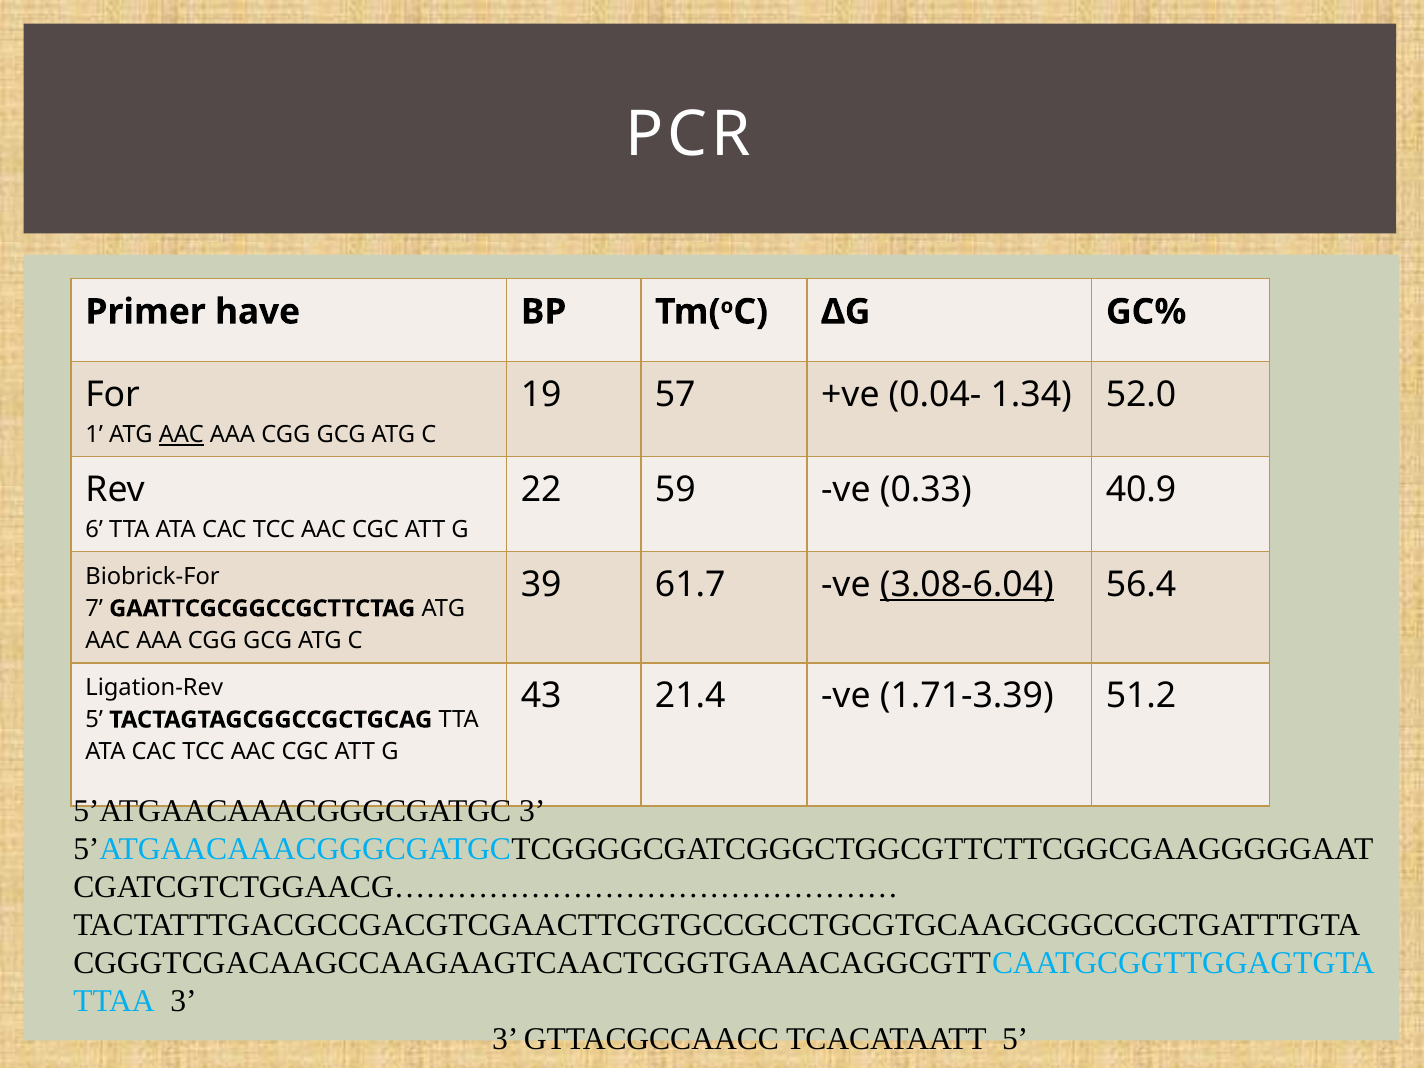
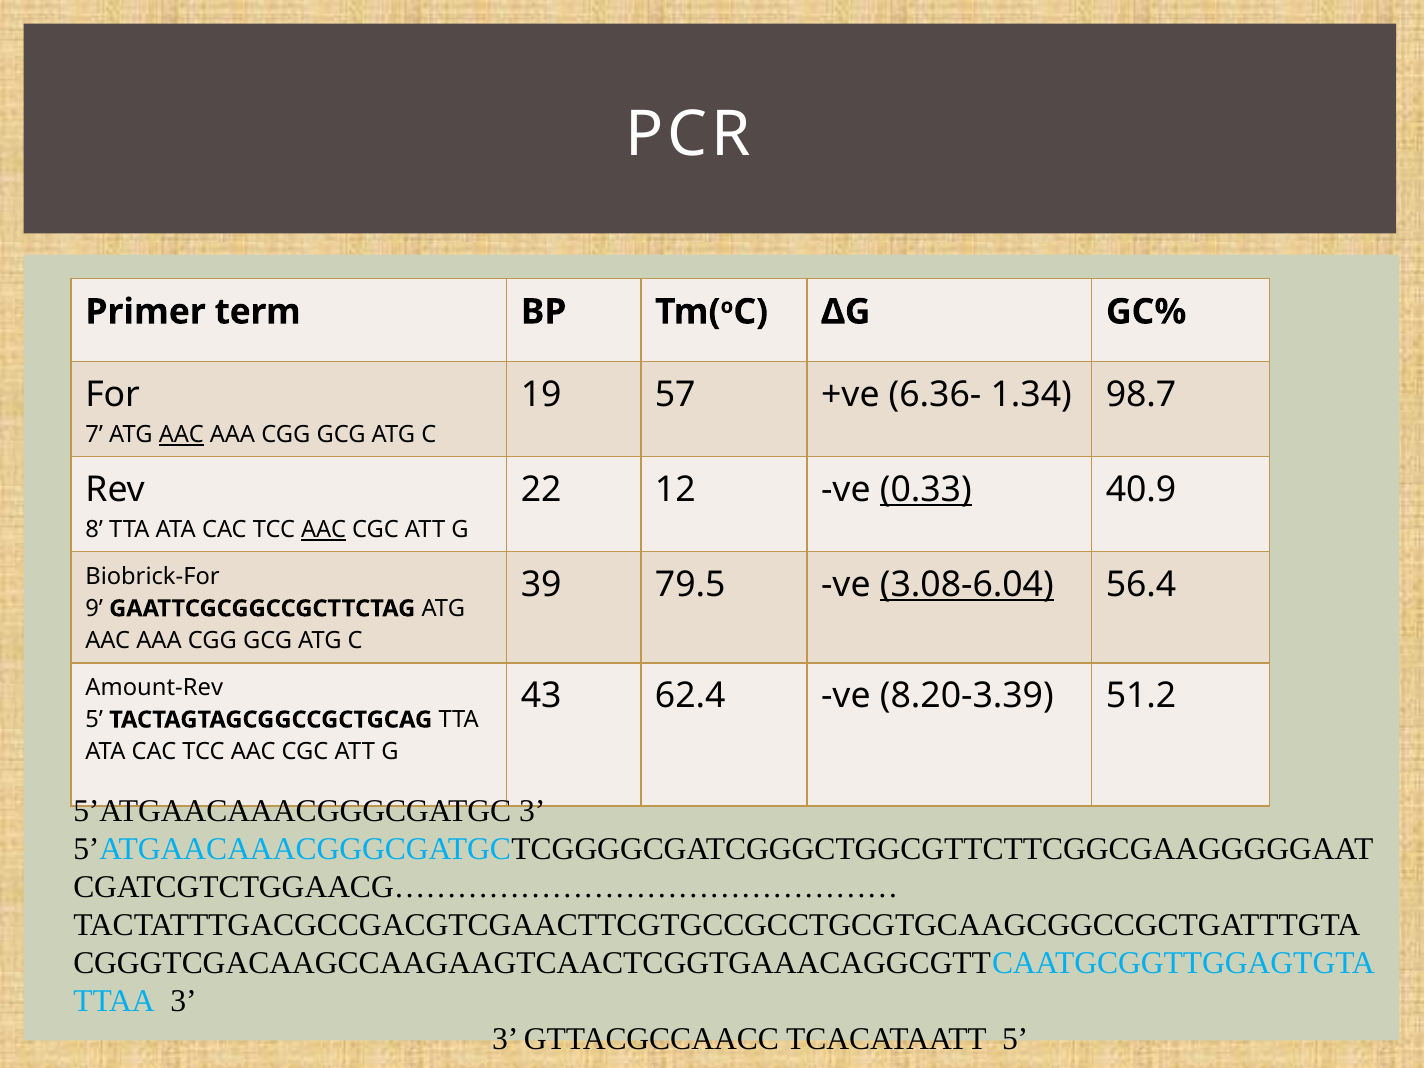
have: have -> term (258, 312)
0.04-: 0.04- -> 6.36- (935, 395)
52.0: 52.0 -> 98.7 (1141, 395)
1: 1 -> 7 (94, 435)
59: 59 -> 12 (675, 490)
0.33 underline: none -> present (926, 490)
6: 6 -> 8 (94, 530)
AAC underline: none -> present (324, 530)
61.7: 61.7 -> 79.5 (690, 585)
7: 7 -> 9 (94, 609)
Ligation-Rev: Ligation-Rev -> Amount-Rev (154, 687)
21.4: 21.4 -> 62.4 (690, 696)
1.71-3.39: 1.71-3.39 -> 8.20-3.39 (967, 696)
